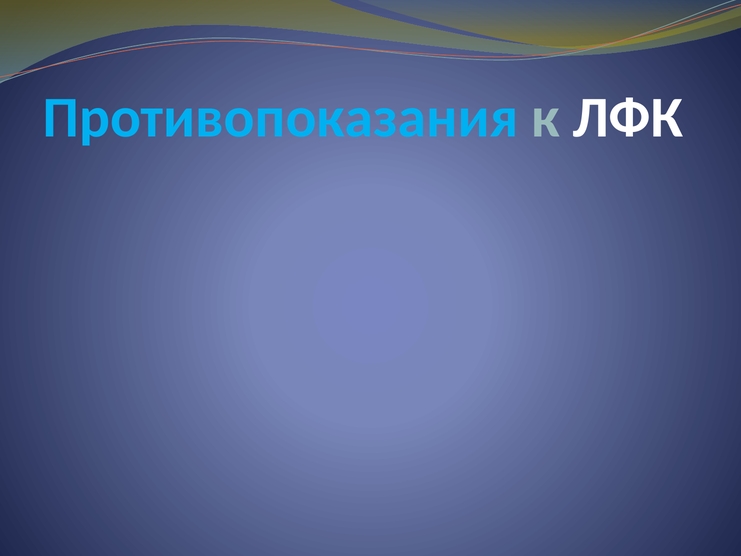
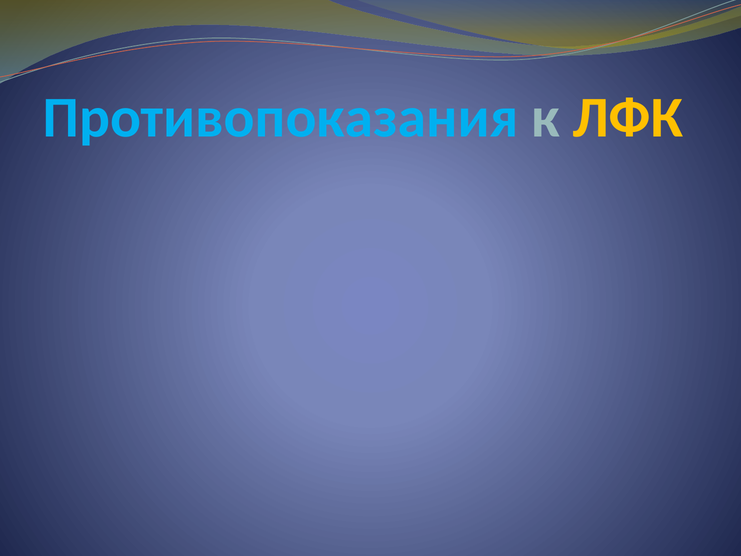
ЛФК colour: white -> yellow (628, 118)
